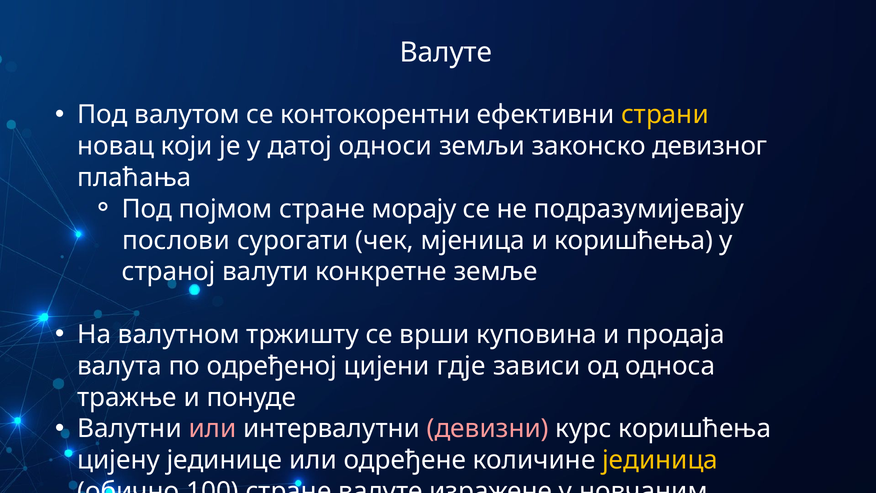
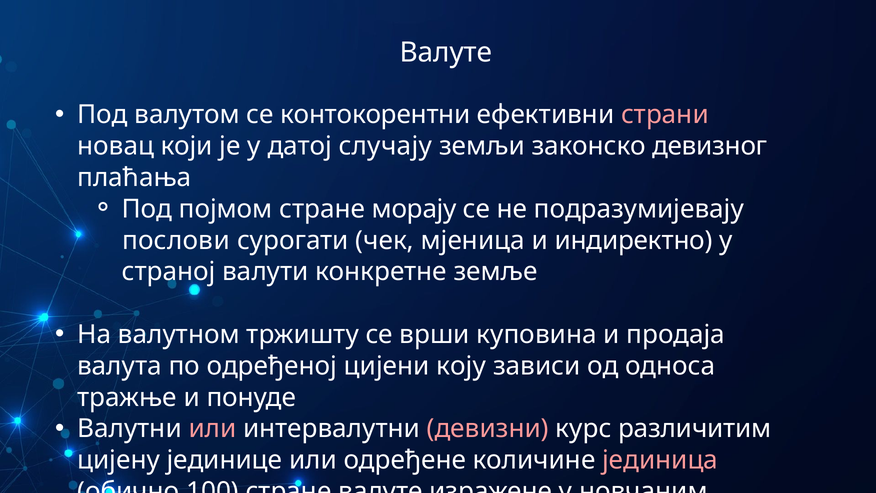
страни colour: yellow -> pink (665, 115)
односи: односи -> случају (385, 146)
и коришћења: коришћења -> индиректно (634, 240)
гдје: гдје -> коју (461, 366)
курс коришћења: коришћења -> различитим (695, 429)
јединица colour: yellow -> pink (660, 460)
